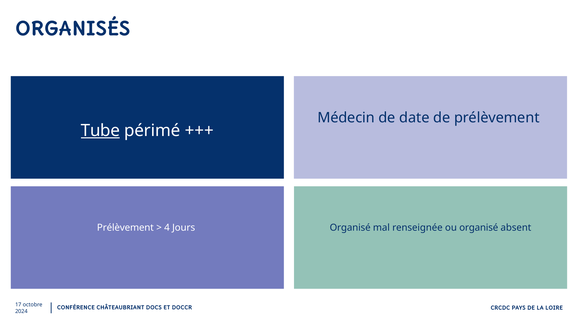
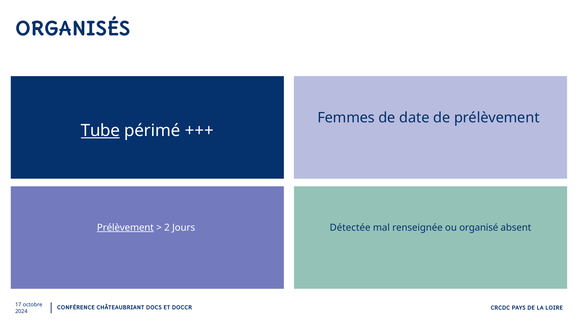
Médecin: Médecin -> Femmes (346, 118)
Prélèvement underline: none -> present (125, 228)
4: 4 -> 2 (167, 228)
Jours Organisé: Organisé -> Détectée (350, 228)
